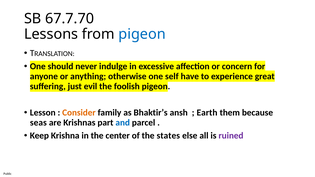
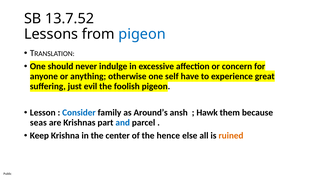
67.7.70: 67.7.70 -> 13.7.52 (70, 19)
Consider colour: orange -> blue (79, 113)
Bhaktir’s: Bhaktir’s -> Around’s (151, 113)
Earth: Earth -> Hawk (207, 113)
states: states -> hence (168, 136)
ruined colour: purple -> orange (231, 136)
